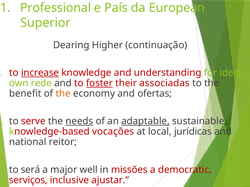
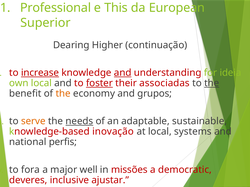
País: País -> This (116, 8)
and underline: none -> present (123, 73)
own rede: rede -> local (41, 83)
the underline: none -> present (212, 83)
ofertas: ofertas -> grupos (155, 94)
serve colour: red -> orange (33, 122)
adaptable underline: present -> none (146, 122)
vocações: vocações -> inovação (113, 132)
jurídicas: jurídicas -> systems (193, 132)
reitor: reitor -> perfis (63, 142)
será: será -> fora (30, 170)
serviços: serviços -> deveres (28, 181)
